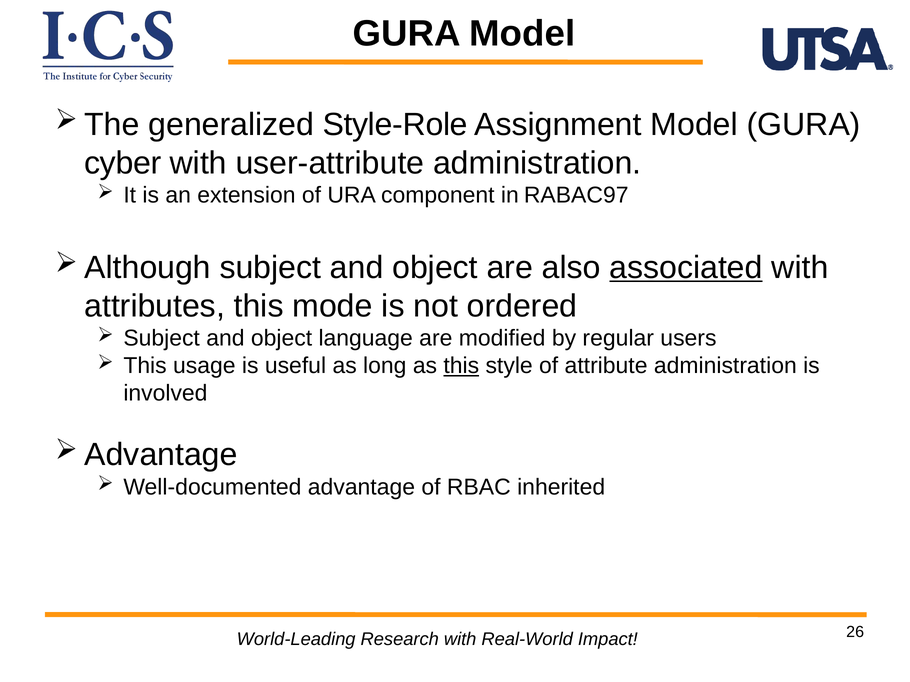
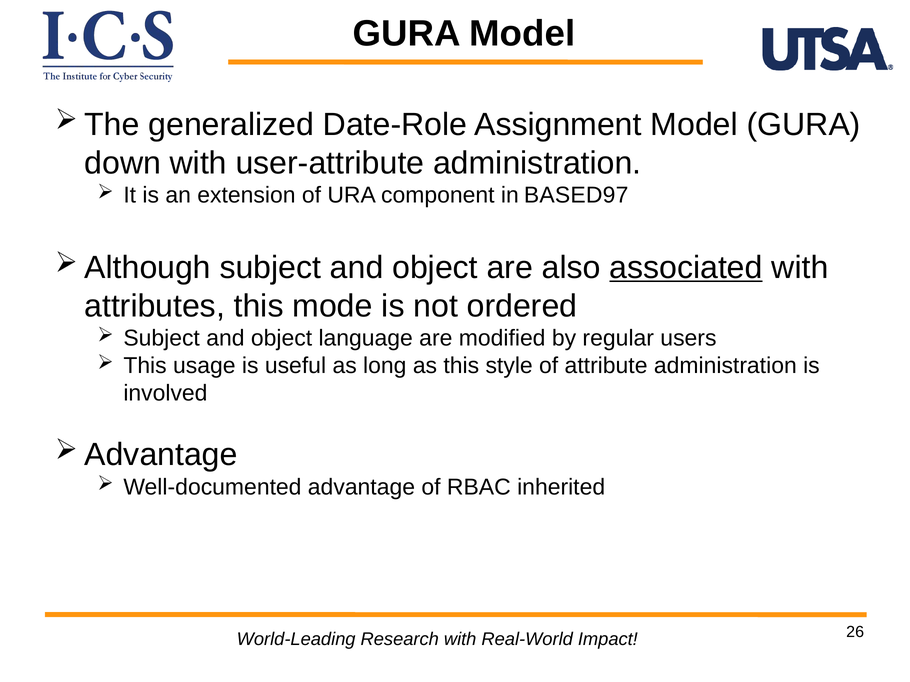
Style-Role: Style-Role -> Date-Role (395, 124)
cyber: cyber -> down (123, 163)
RABAC97: RABAC97 -> BASED97 (576, 195)
this underline: present -> none (461, 366)
